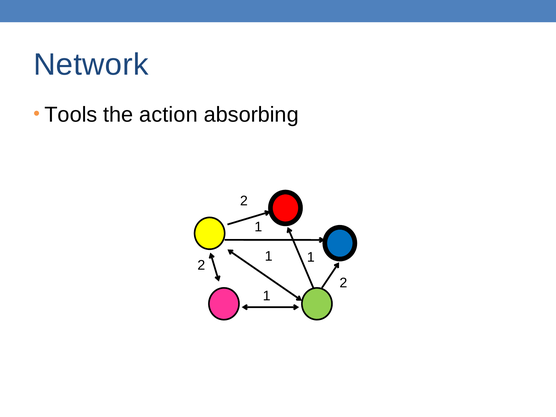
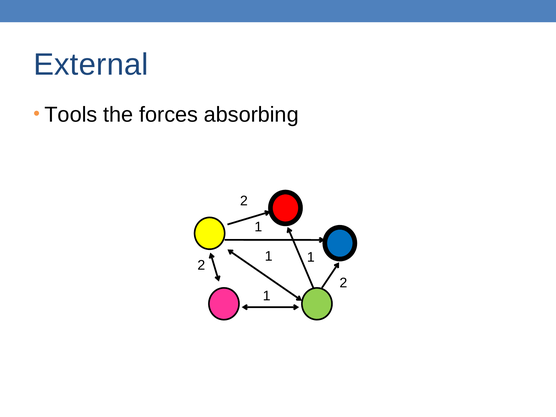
Network: Network -> External (91, 65)
action: action -> forces (169, 115)
